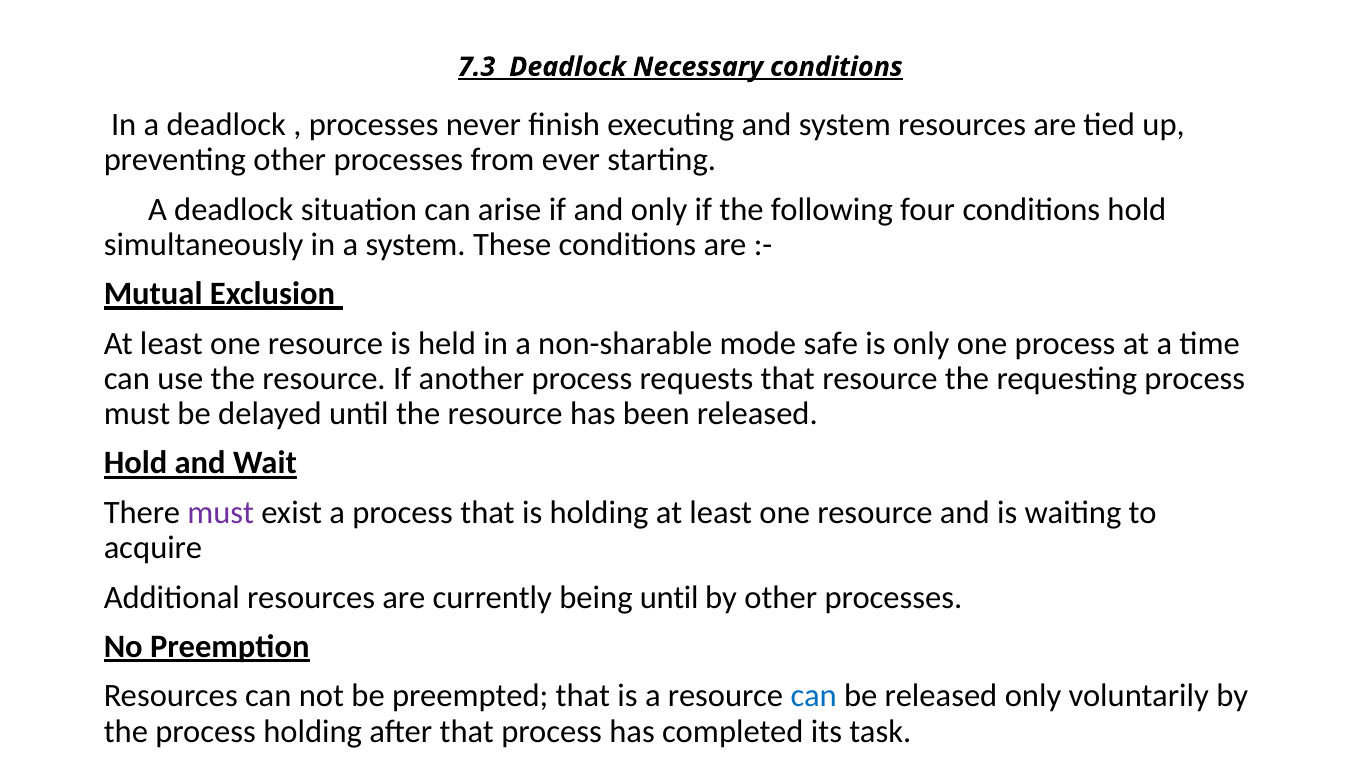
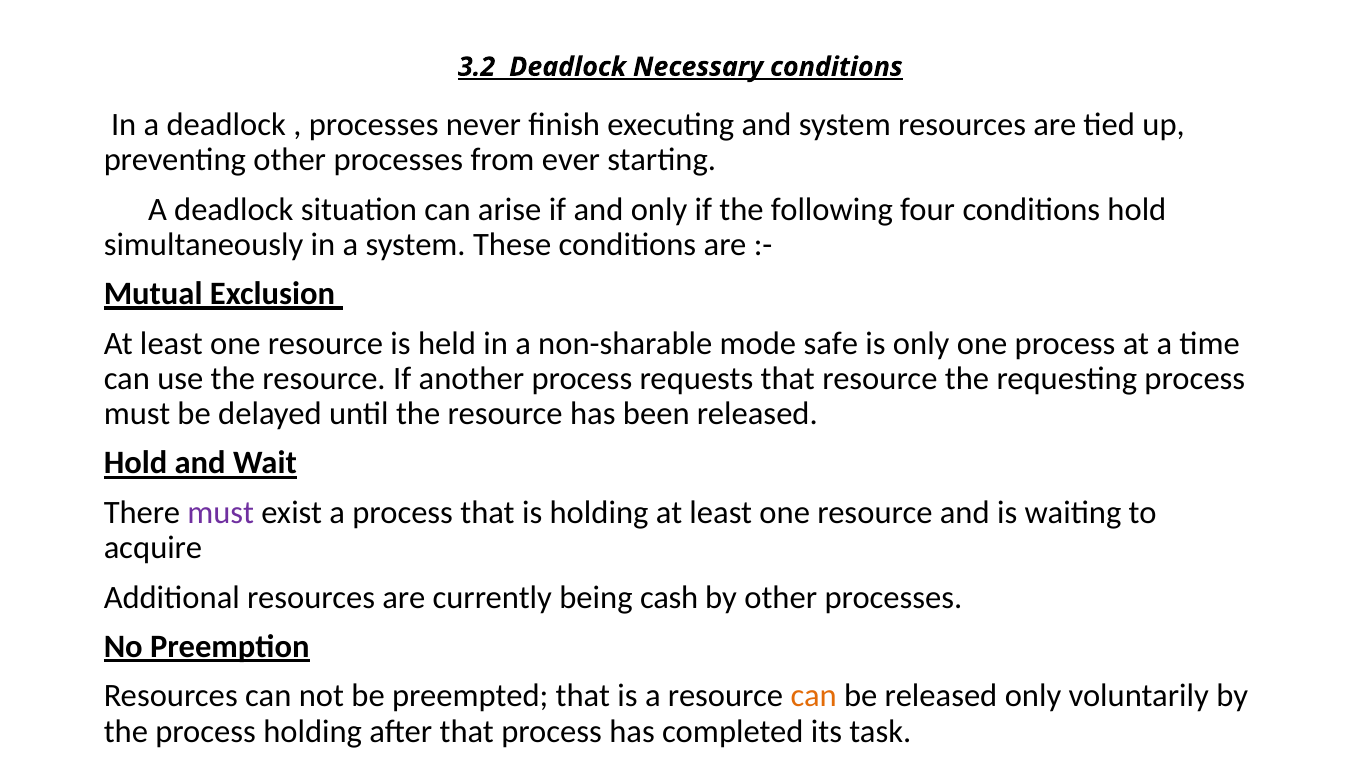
7.3: 7.3 -> 3.2 (477, 67)
being until: until -> cash (669, 597)
can colour: blue -> orange (814, 696)
